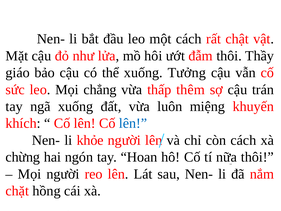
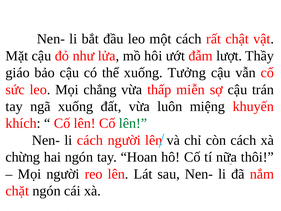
đẫm thôi: thôi -> lượt (229, 56)
thêm: thêm -> miễn (191, 89)
lên colour: blue -> green (133, 123)
li khỏe: khỏe -> cách (90, 140)
chặt hồng: hồng -> ngón (47, 191)
